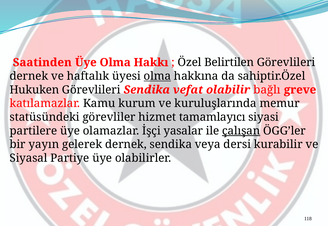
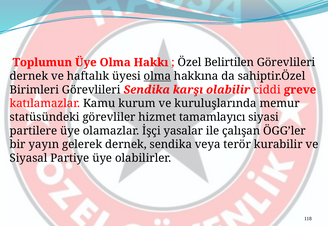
Saatinden: Saatinden -> Toplumun (42, 62)
Hukuken: Hukuken -> Birimleri (34, 90)
vefat: vefat -> karşı (188, 90)
bağlı: bağlı -> ciddi (267, 90)
çalışan underline: present -> none (241, 131)
dersi: dersi -> terör (237, 144)
